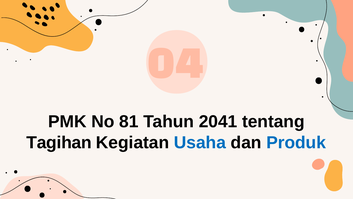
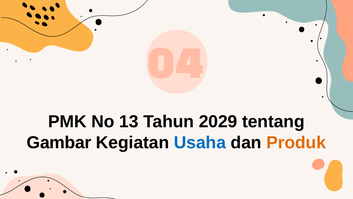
81: 81 -> 13 (129, 121)
2041: 2041 -> 2029 (218, 121)
Tagihan: Tagihan -> Gambar (59, 142)
Produk colour: blue -> orange (296, 142)
